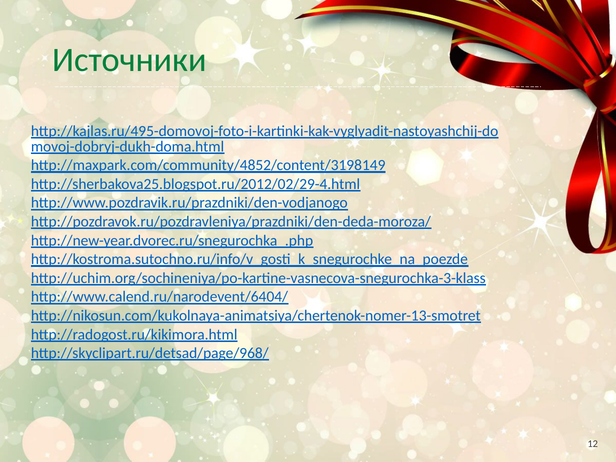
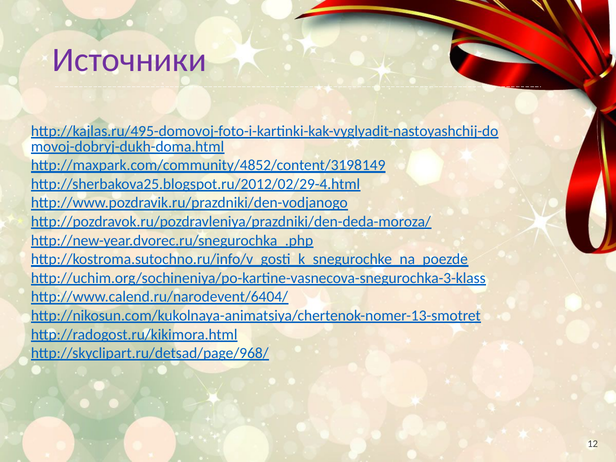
Источники colour: green -> purple (129, 60)
